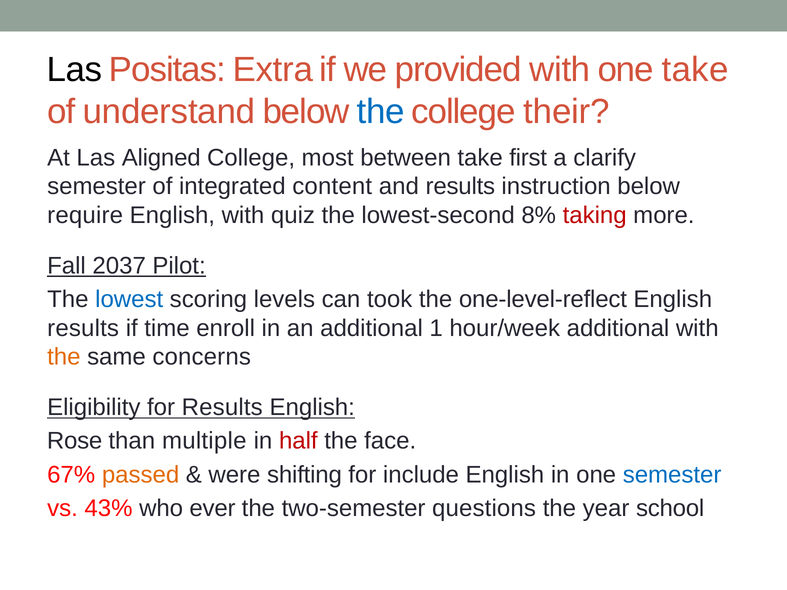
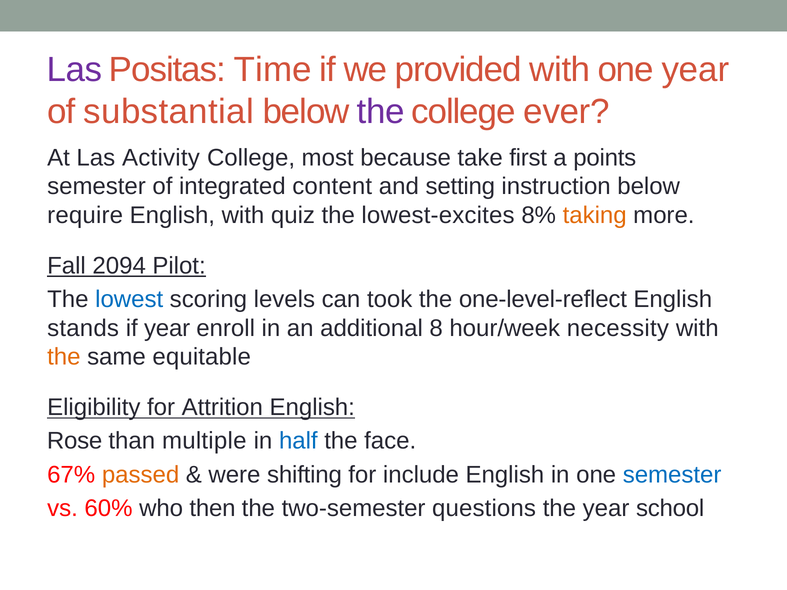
Las colour: black -> purple (74, 70)
Extra: Extra -> Time (273, 70)
one take: take -> year (695, 70)
understand: understand -> substantial (169, 112)
the colour: blue -> purple (381, 112)
their: their -> ever (567, 112)
Aligned: Aligned -> Activity (161, 158)
between: between -> because (406, 158)
clarify: clarify -> points (605, 158)
and results: results -> setting (460, 187)
lowest-second: lowest-second -> lowest-excites (438, 215)
taking colour: red -> orange (595, 215)
2037: 2037 -> 2094 (119, 266)
results: results -> stands (83, 328)
if time: time -> year (167, 328)
1: 1 -> 8 (436, 328)
hour/week additional: additional -> necessity (618, 328)
concerns: concerns -> equitable (202, 357)
for Results: Results -> Attrition (222, 408)
half colour: red -> blue (298, 441)
43%: 43% -> 60% (108, 508)
ever: ever -> then (213, 508)
